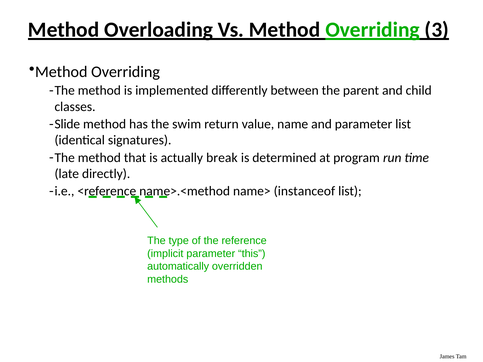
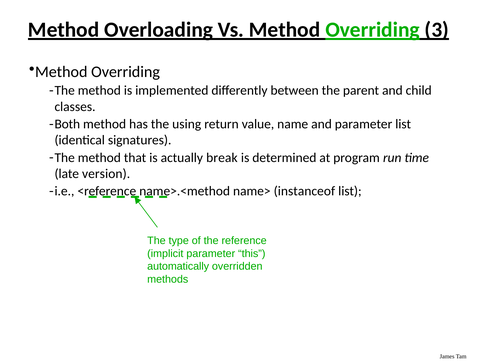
Slide: Slide -> Both (67, 124)
swim: swim -> using (187, 124)
directly: directly -> version (106, 174)
